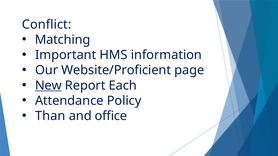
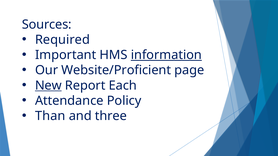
Conflict: Conflict -> Sources (47, 24)
Matching: Matching -> Required (62, 40)
information underline: none -> present (166, 55)
office: office -> three (111, 116)
